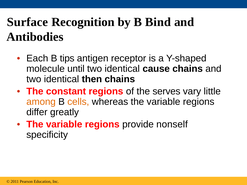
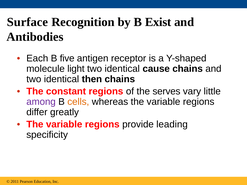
Bind: Bind -> Exist (158, 22)
tips: tips -> five (67, 58)
until: until -> light (76, 69)
among colour: orange -> purple (41, 102)
nonself: nonself -> leading (172, 125)
